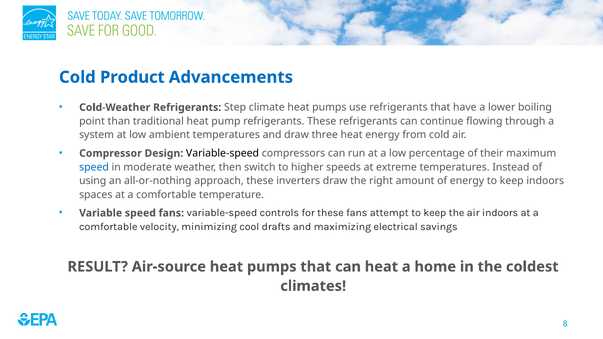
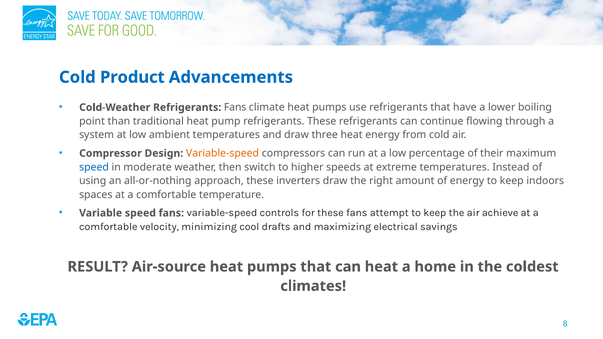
Refrigerants Step: Step -> Fans (235, 107)
Variable-speed colour: black -> orange (223, 153)
air indoors: indoors -> achieve (500, 213)
